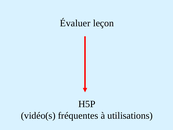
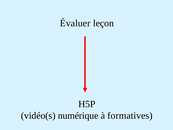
fréquentes: fréquentes -> numérique (78, 115)
utilisations: utilisations -> formatives (130, 115)
